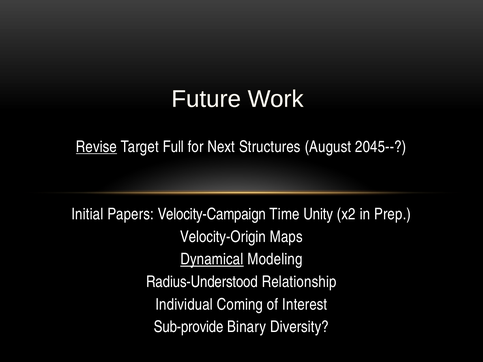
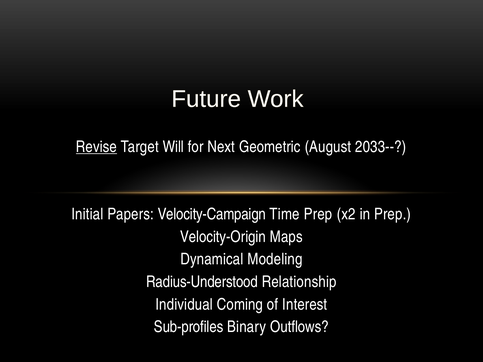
Full: Full -> Will (173, 147)
Structures: Structures -> Geometric (270, 147)
2045--: 2045-- -> 2033-- (381, 147)
Time Unity: Unity -> Prep (318, 214)
Dynamical underline: present -> none (212, 259)
Sub-provide: Sub-provide -> Sub-profiles (189, 327)
Diversity: Diversity -> Outflows (299, 327)
